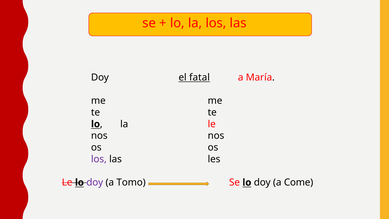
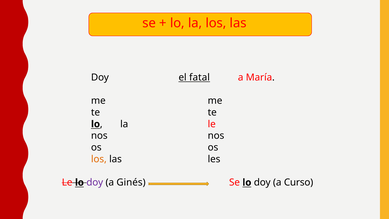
los colour: purple -> orange (99, 159)
Tomo: Tomo -> Ginés (131, 182)
Come: Come -> Curso (299, 182)
